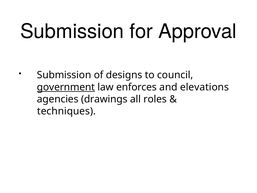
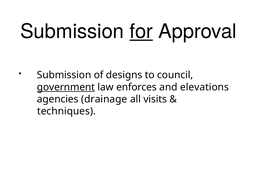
for underline: none -> present (141, 32)
drawings: drawings -> drainage (104, 99)
roles: roles -> visits (155, 99)
